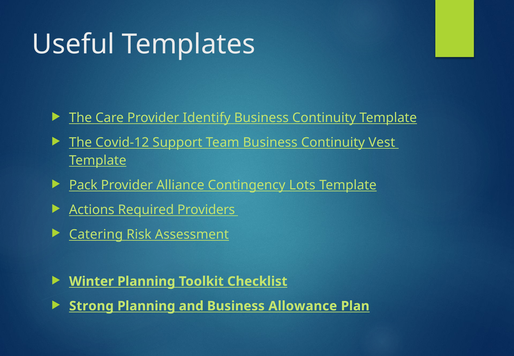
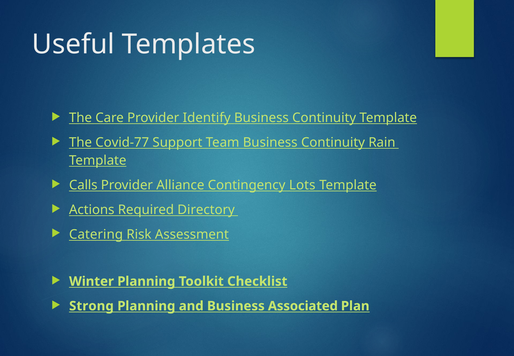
Covid-12: Covid-12 -> Covid-77 (122, 142)
Vest: Vest -> Rain (382, 142)
Pack: Pack -> Calls (83, 185)
Providers: Providers -> Directory (206, 210)
Allowance: Allowance -> Associated (303, 306)
